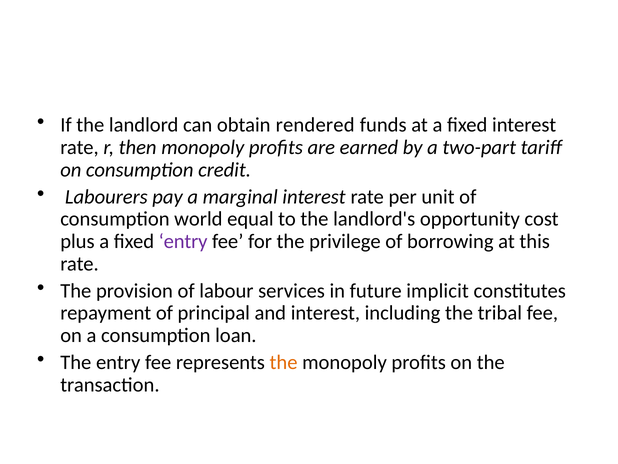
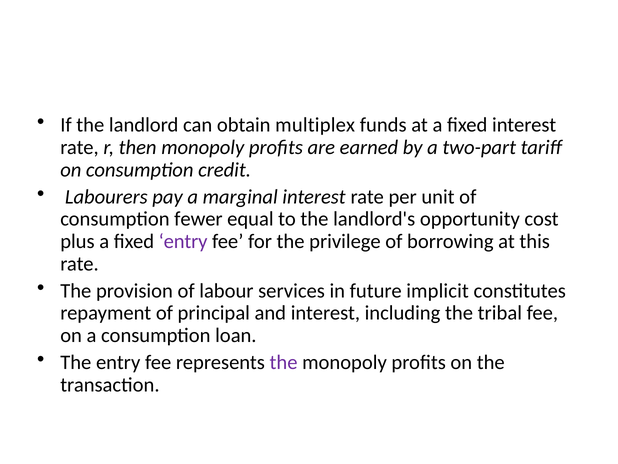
rendered: rendered -> multiplex (315, 125)
world: world -> fewer (198, 219)
the colour: orange -> purple (284, 362)
